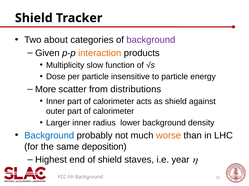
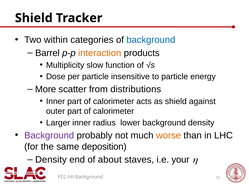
about: about -> within (56, 40)
background colour: purple -> blue (151, 40)
Given: Given -> Barrel (47, 53)
Background colour: blue -> purple (49, 136)
Highest: Highest -> Density (51, 160)
of shield: shield -> about (110, 160)
year: year -> your (180, 160)
